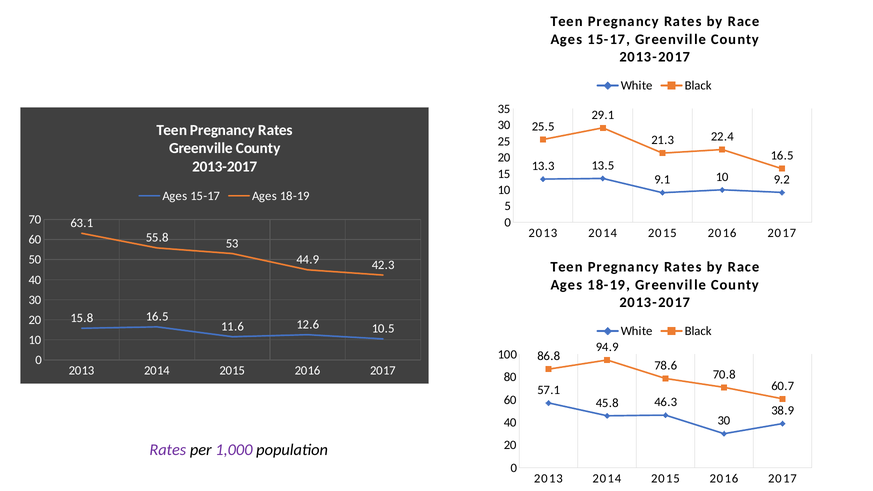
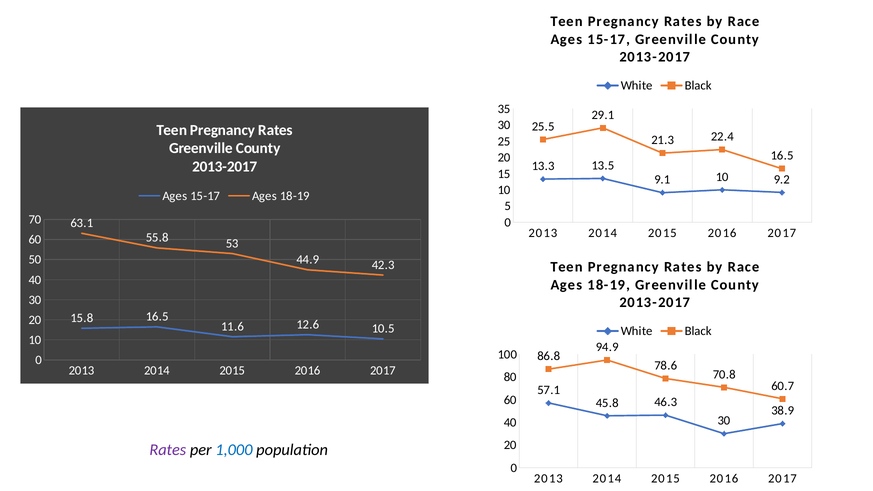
1,000 colour: purple -> blue (234, 450)
